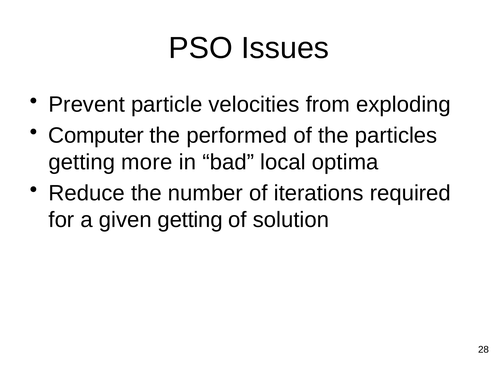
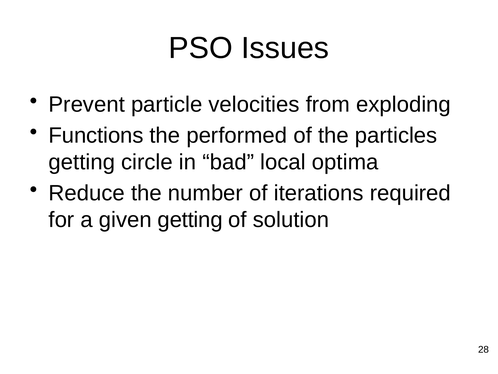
Computer: Computer -> Functions (96, 135)
more: more -> circle (147, 162)
